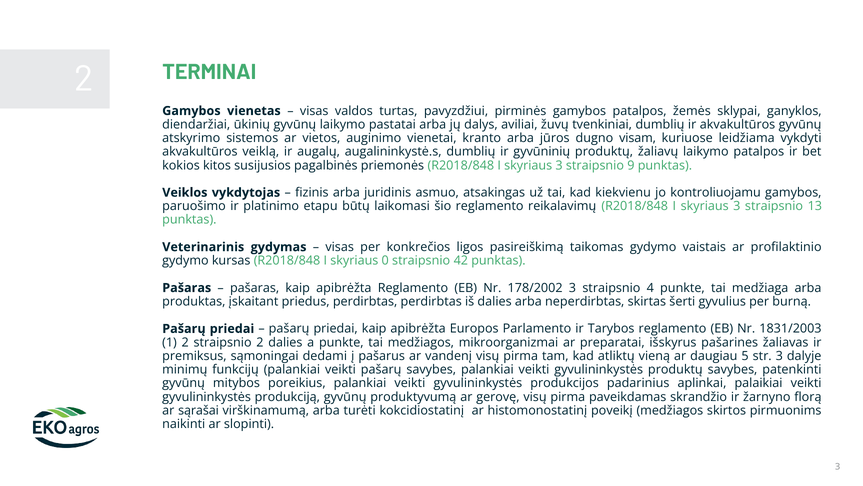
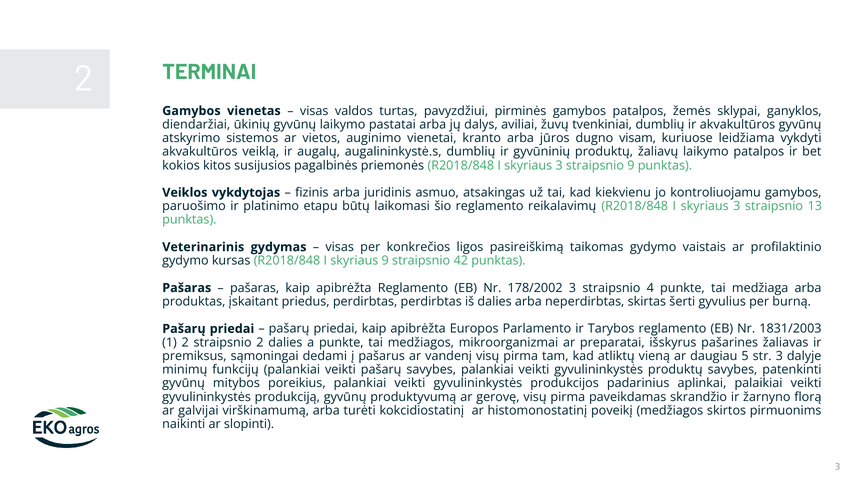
skyriaus 0: 0 -> 9 (385, 260)
sąrašai: sąrašai -> galvijai (198, 410)
